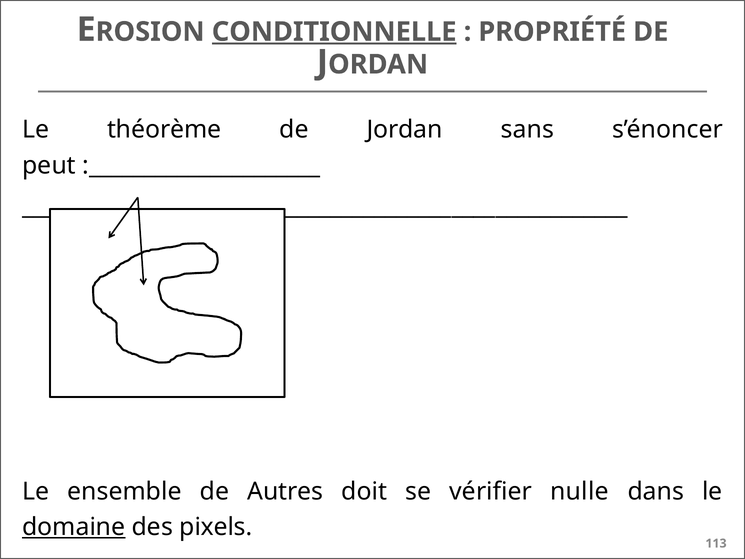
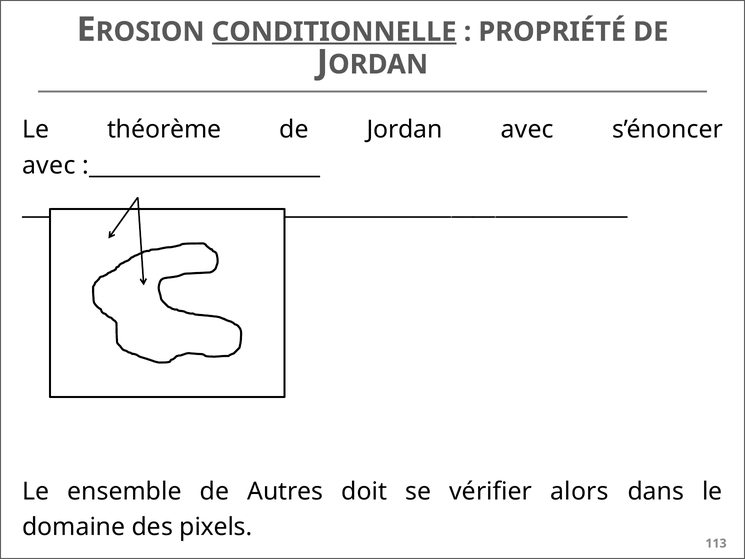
Jordan sans: sans -> avec (527, 130)
peut: peut -> avec (49, 165)
nulle: nulle -> alors (580, 491)
domaine underline: present -> none (74, 527)
